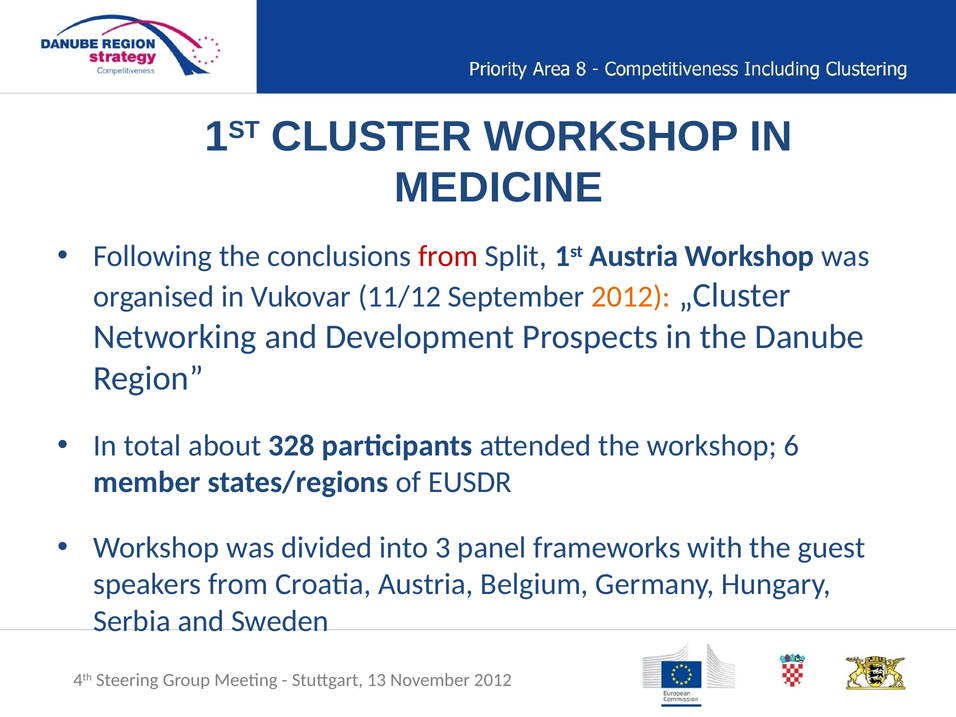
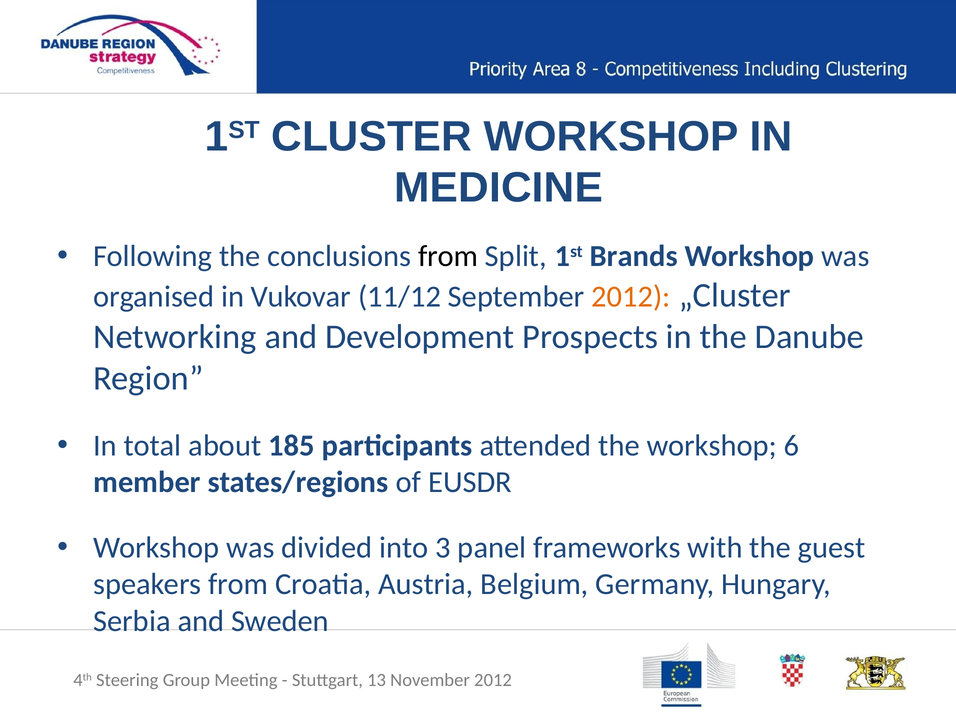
from colour: red -> black (448, 256)
1st Austria: Austria -> Brands (634, 256)
328: 328 -> 185 (292, 446)
